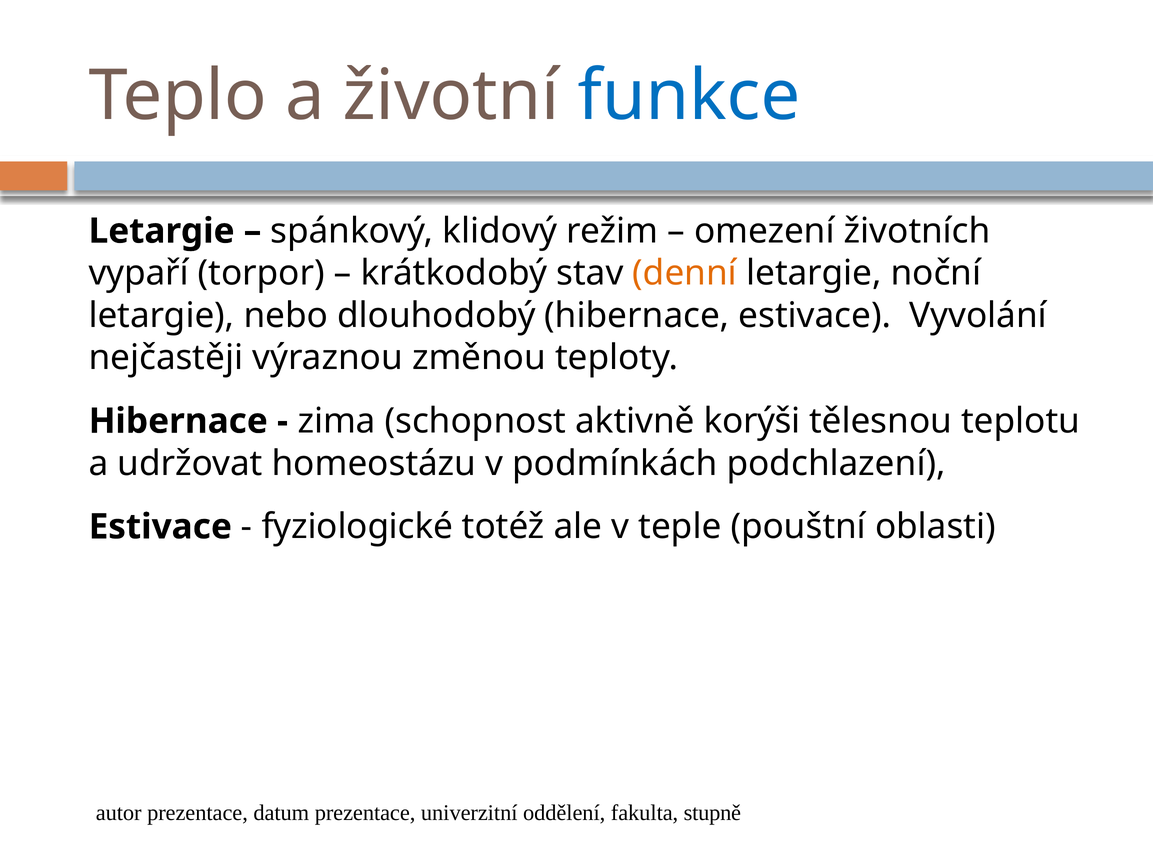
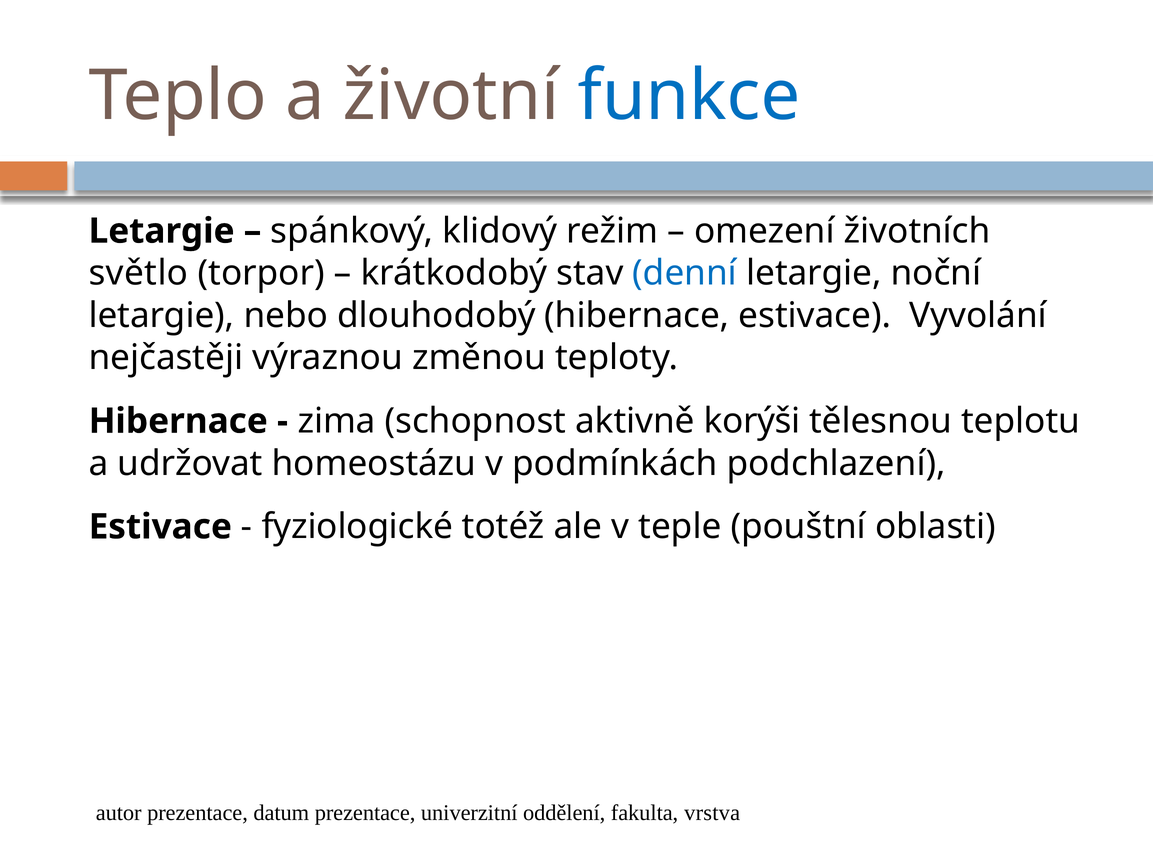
vypaří: vypaří -> světlo (139, 273)
denní colour: orange -> blue (685, 273)
stupně: stupně -> vrstva (712, 812)
